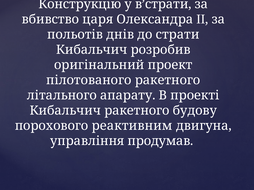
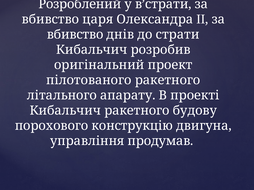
Конструкцію: Конструкцію -> Розроблений (80, 4)
польотів: польотів -> вбивство (75, 35)
реактивним: реактивним -> конструкцію (132, 126)
